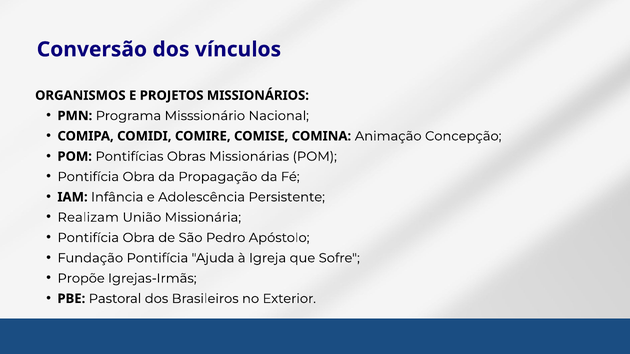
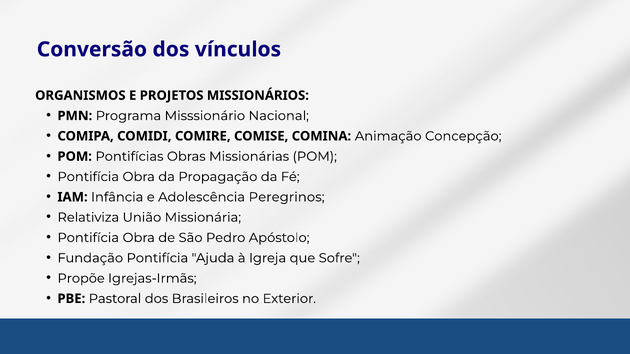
Persistente: Persistente -> Peregrinos (287, 197)
Realizam: Realizam -> Relativiza (88, 218)
